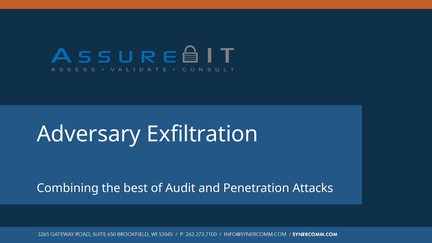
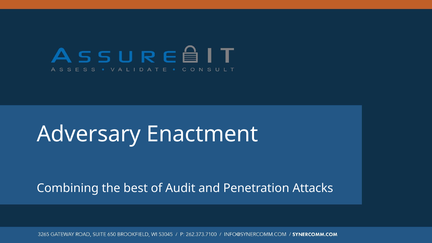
Exfiltration: Exfiltration -> Enactment (202, 134)
